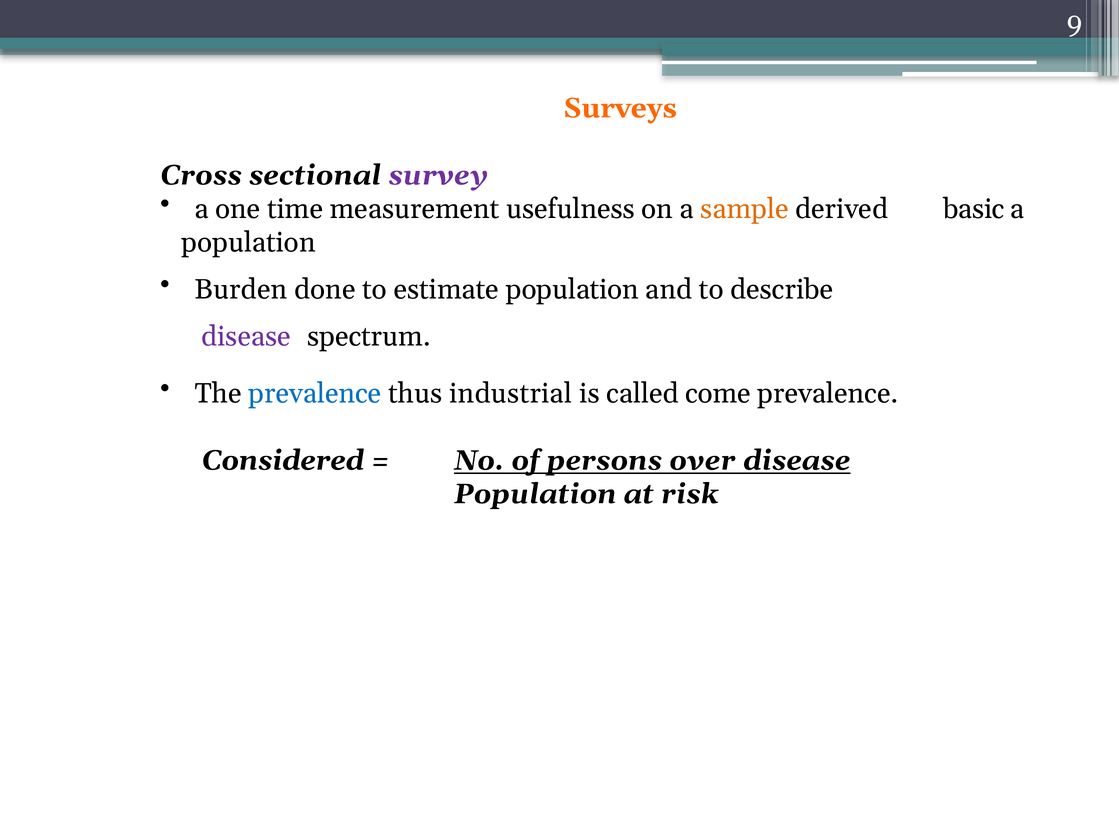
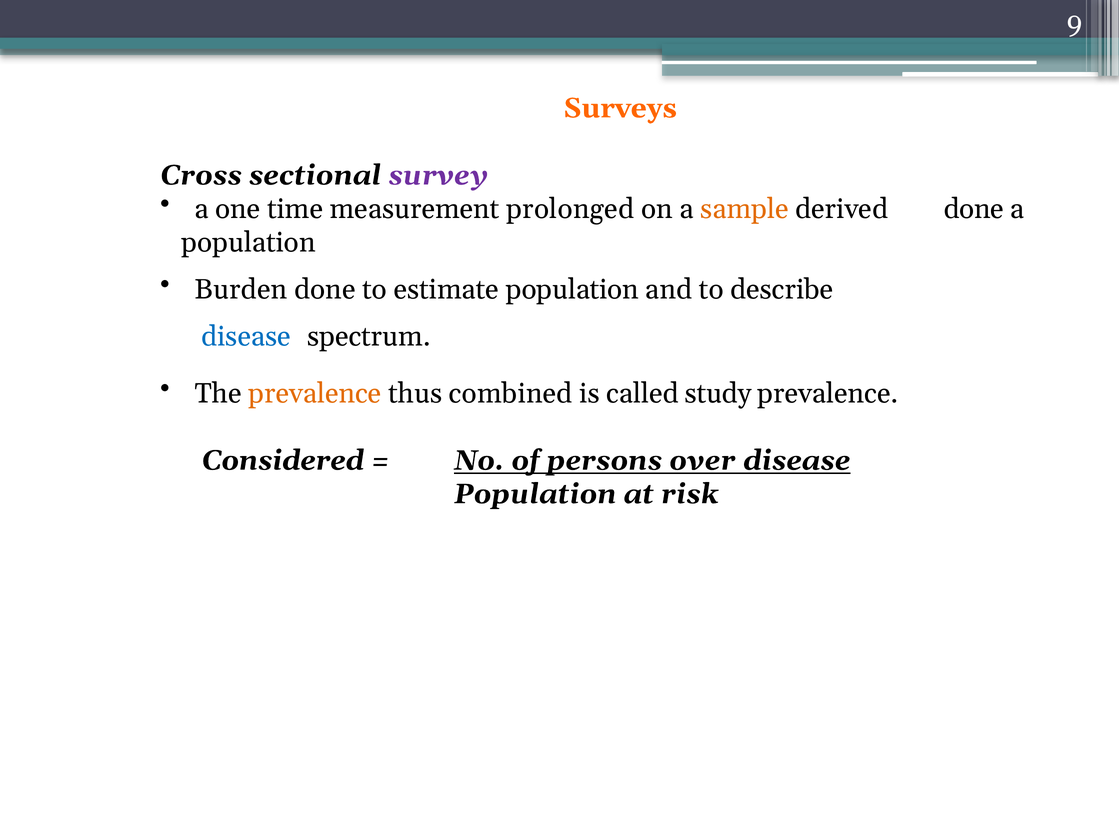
usefulness: usefulness -> prolonged (570, 209)
derived basic: basic -> done (974, 209)
disease colour: purple -> blue (246, 336)
prevalence colour: blue -> orange (315, 393)
industrial: industrial -> combined (511, 393)
come: come -> study (718, 393)
